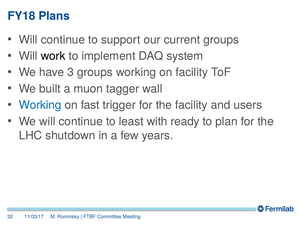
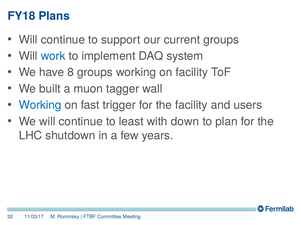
work colour: black -> blue (53, 56)
3: 3 -> 8 (71, 73)
ready: ready -> down (185, 122)
